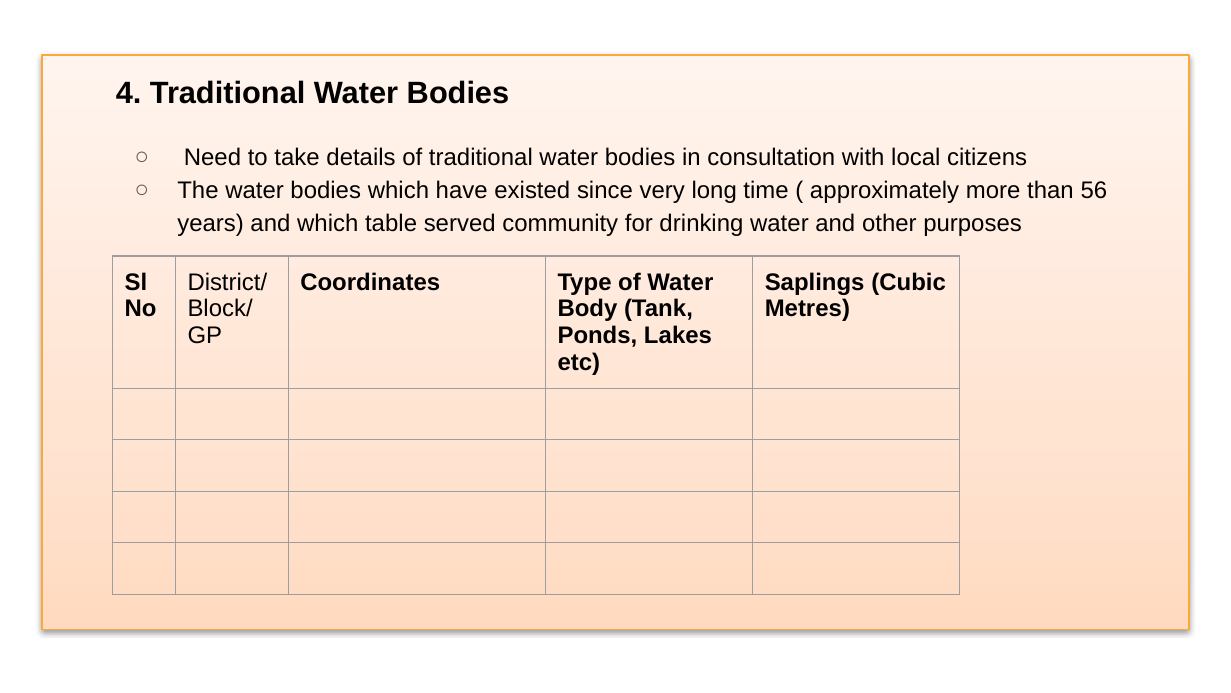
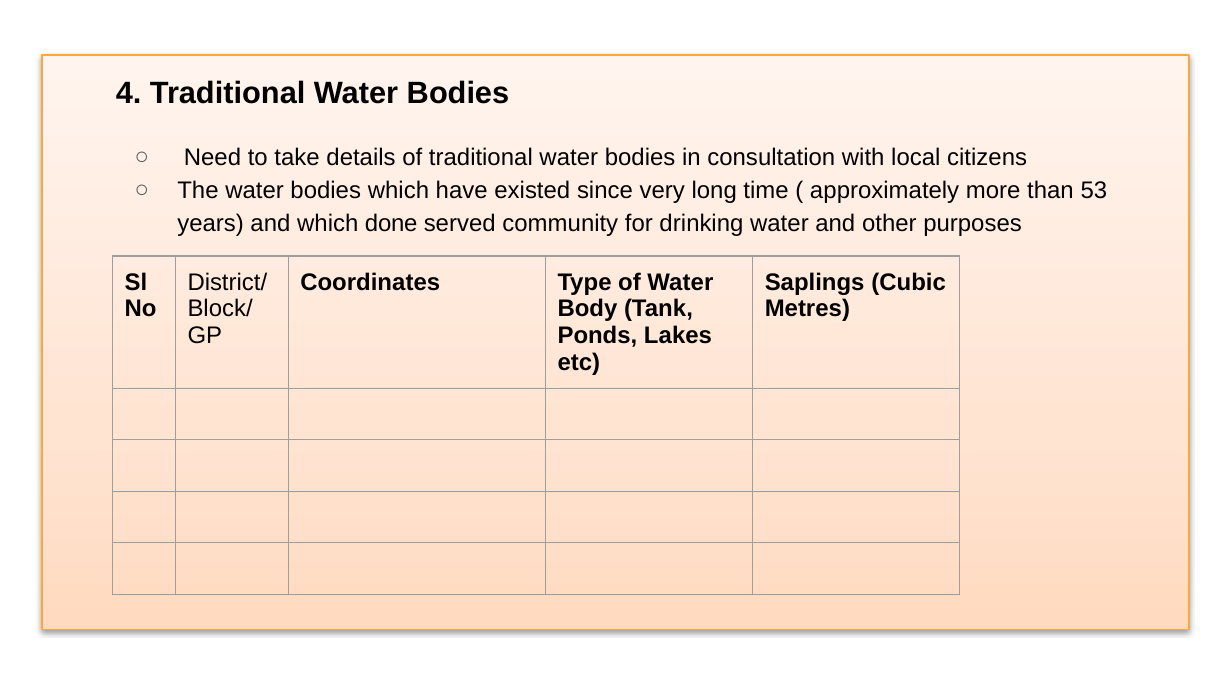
56: 56 -> 53 (1094, 190)
table: table -> done (391, 223)
